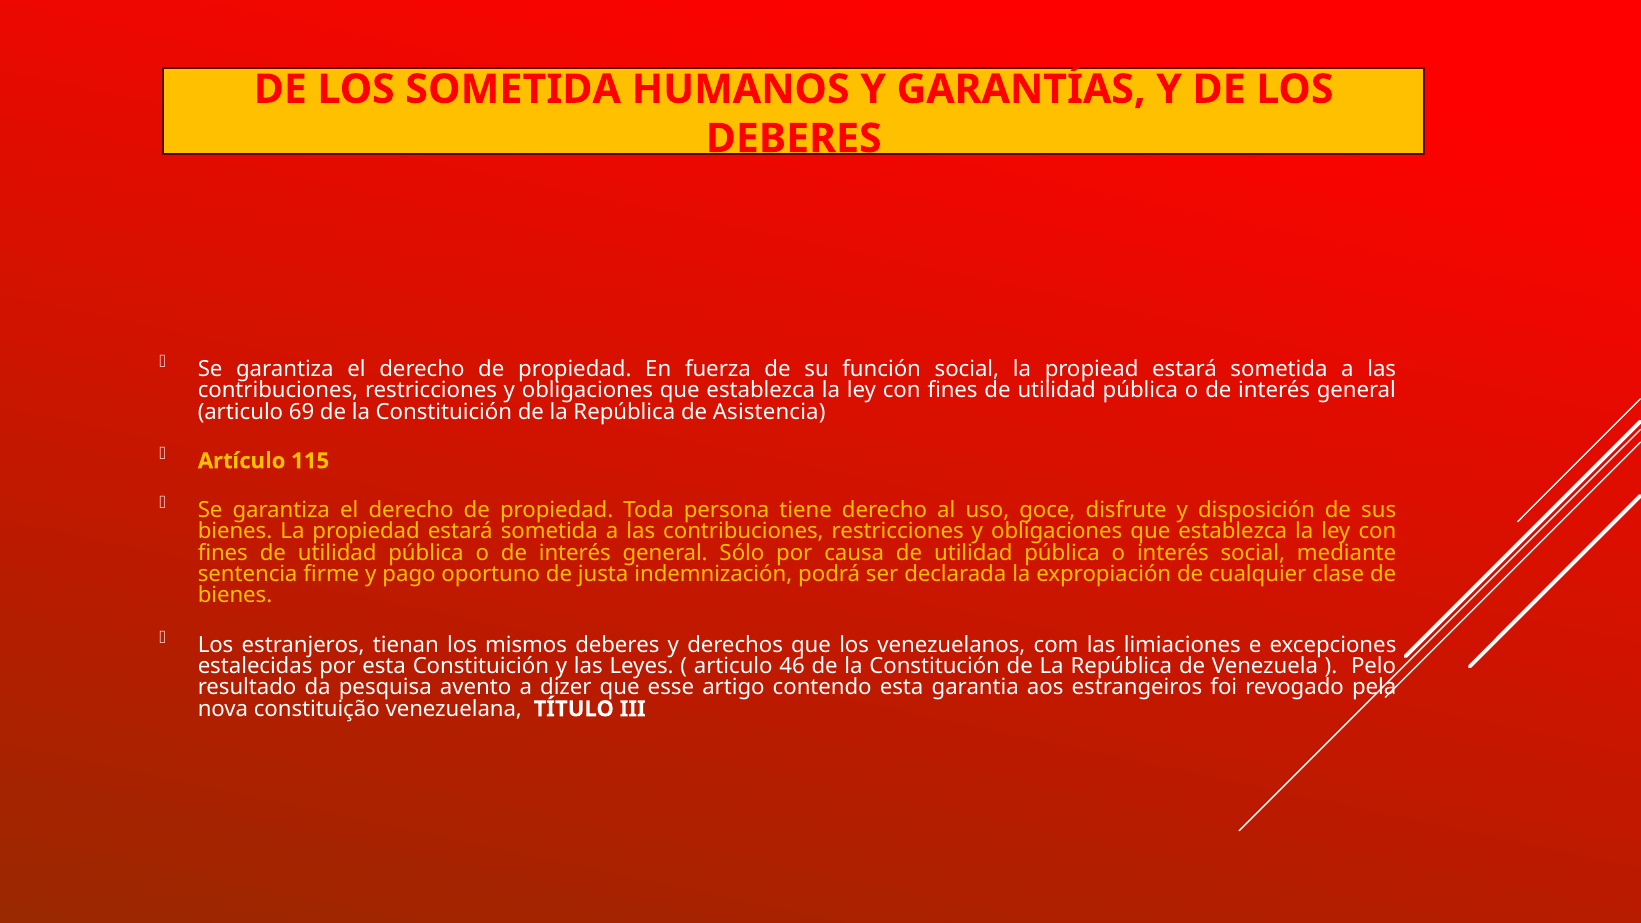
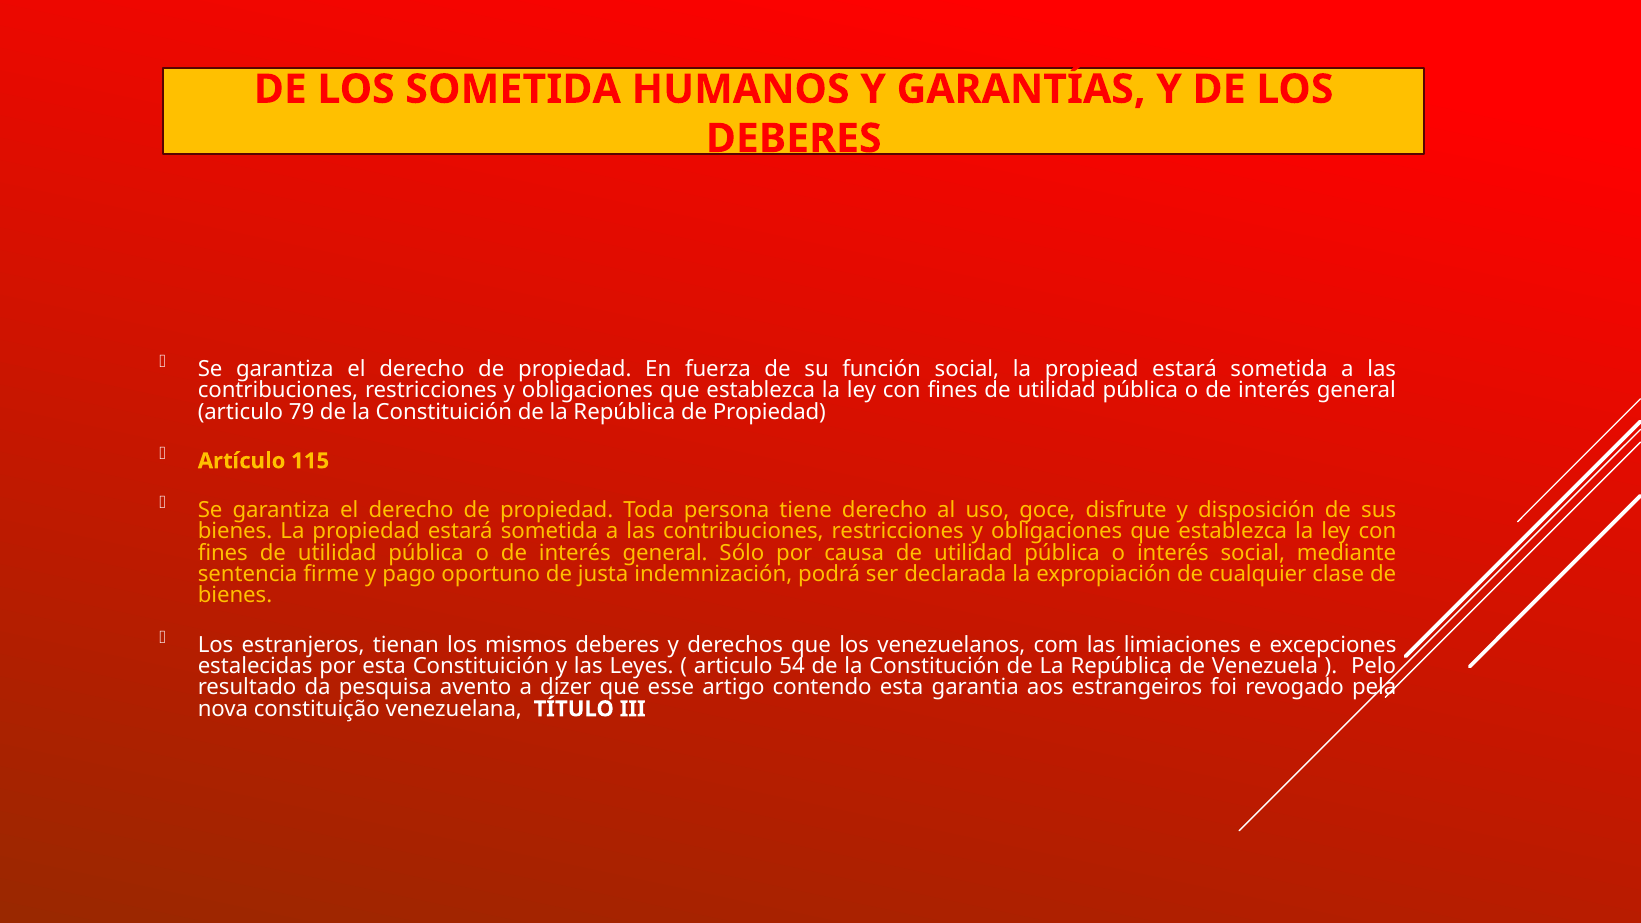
69: 69 -> 79 (302, 412)
República de Asistencia: Asistencia -> Propiedad (769, 412)
46: 46 -> 54 (792, 666)
